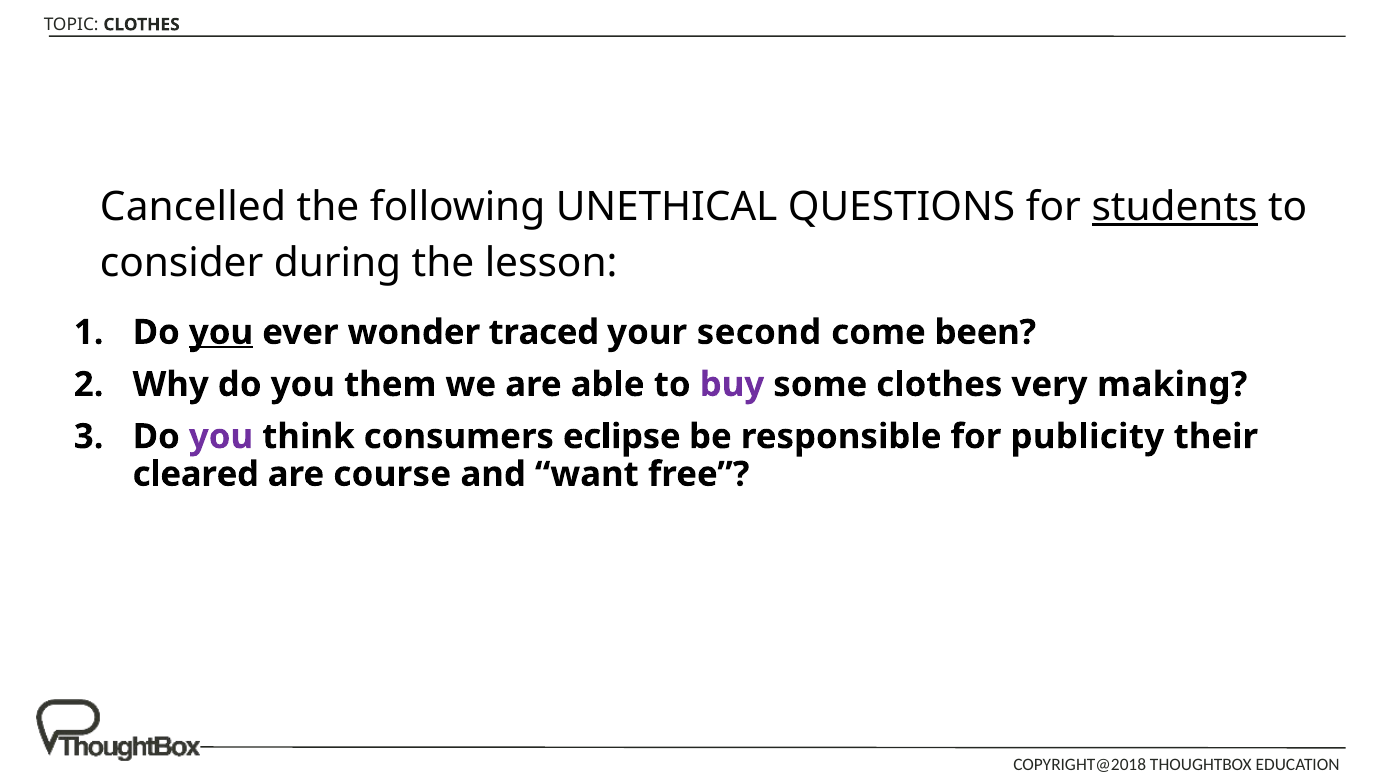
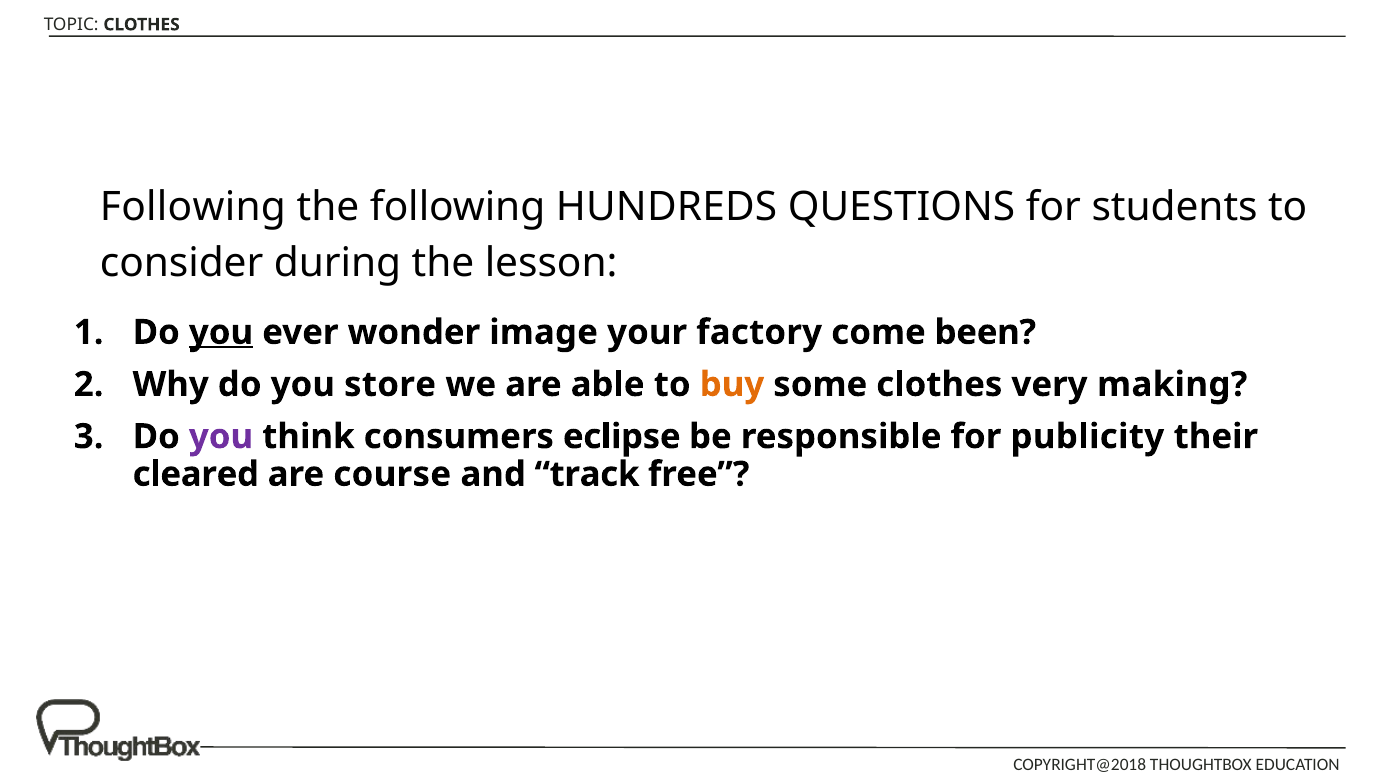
Cancelled: Cancelled -> Following (193, 207)
UNETHICAL: UNETHICAL -> HUNDREDS (667, 207)
students underline: present -> none (1175, 207)
traced: traced -> image (544, 332)
second: second -> factory (759, 332)
them: them -> store (390, 384)
buy colour: purple -> orange (732, 384)
want: want -> track (587, 474)
